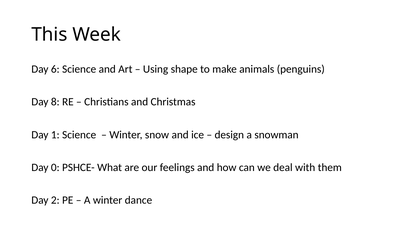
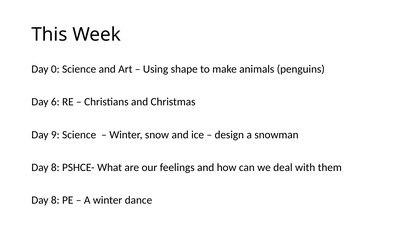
6: 6 -> 0 (55, 69)
8: 8 -> 6 (55, 102)
1: 1 -> 9 (55, 135)
0: 0 -> 8 (55, 167)
2: 2 -> 8 (55, 200)
